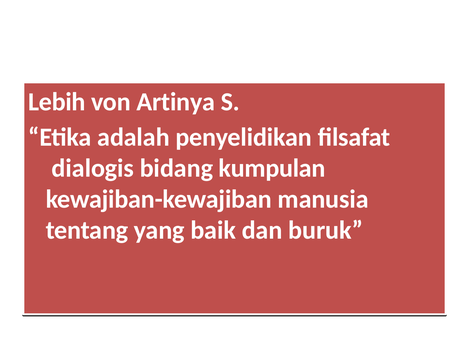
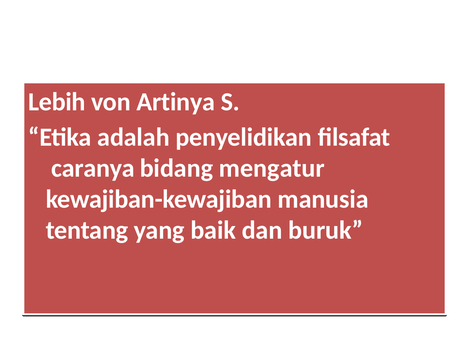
dialogis: dialogis -> caranya (93, 168)
kumpulan: kumpulan -> mengatur (272, 168)
